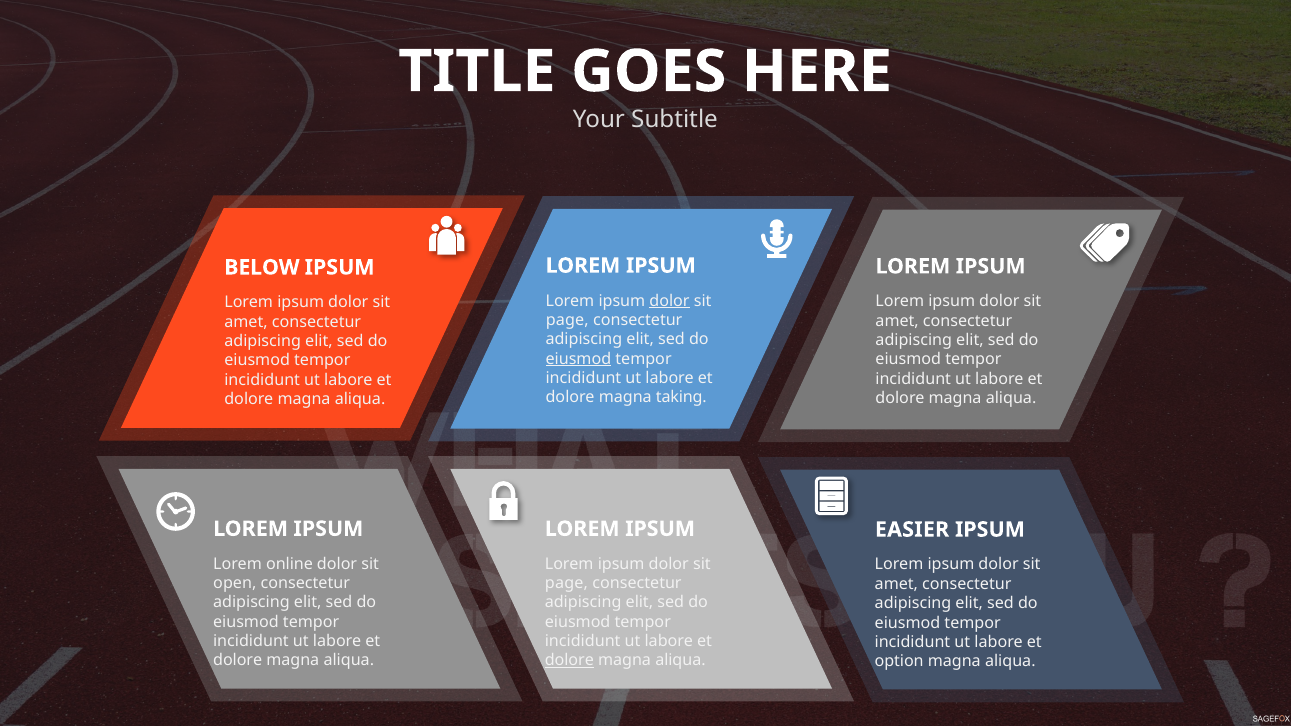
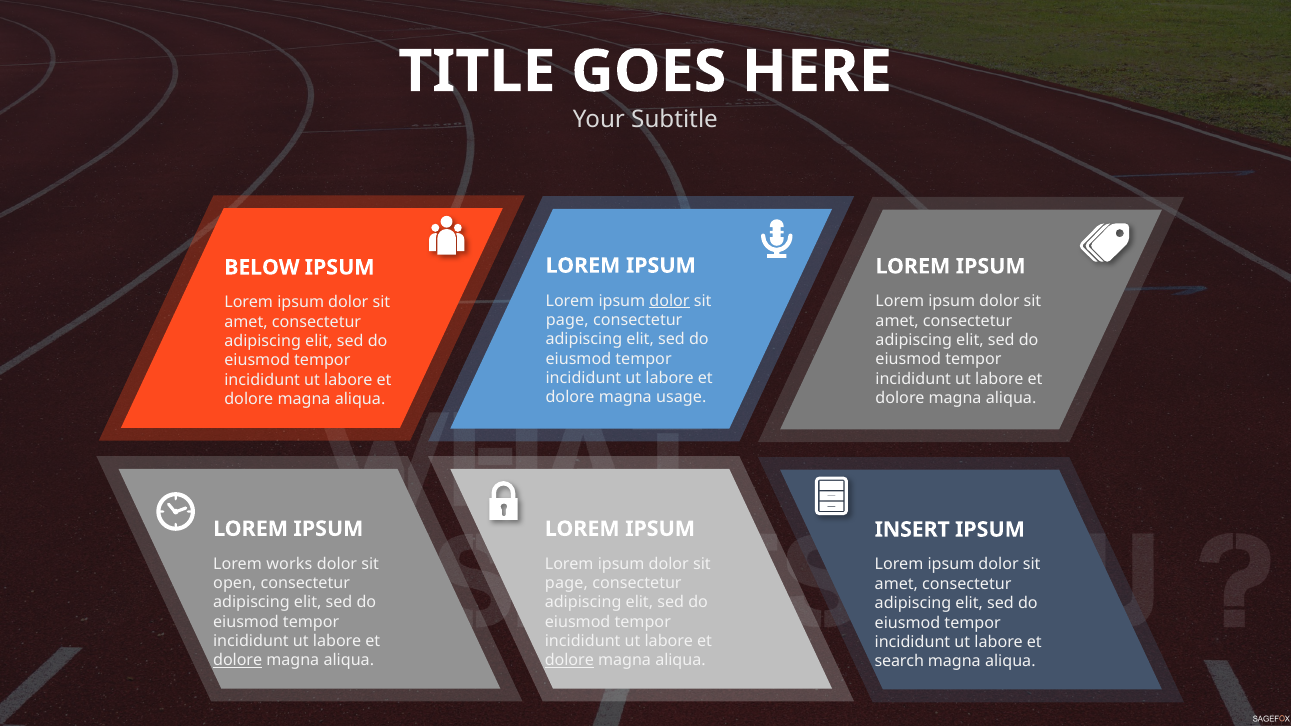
eiusmod underline: present -> none (578, 359)
taking: taking -> usage (681, 398)
EASIER: EASIER -> INSERT (912, 530)
online: online -> works (289, 564)
dolore underline: none -> present (238, 661)
option: option -> search (899, 662)
